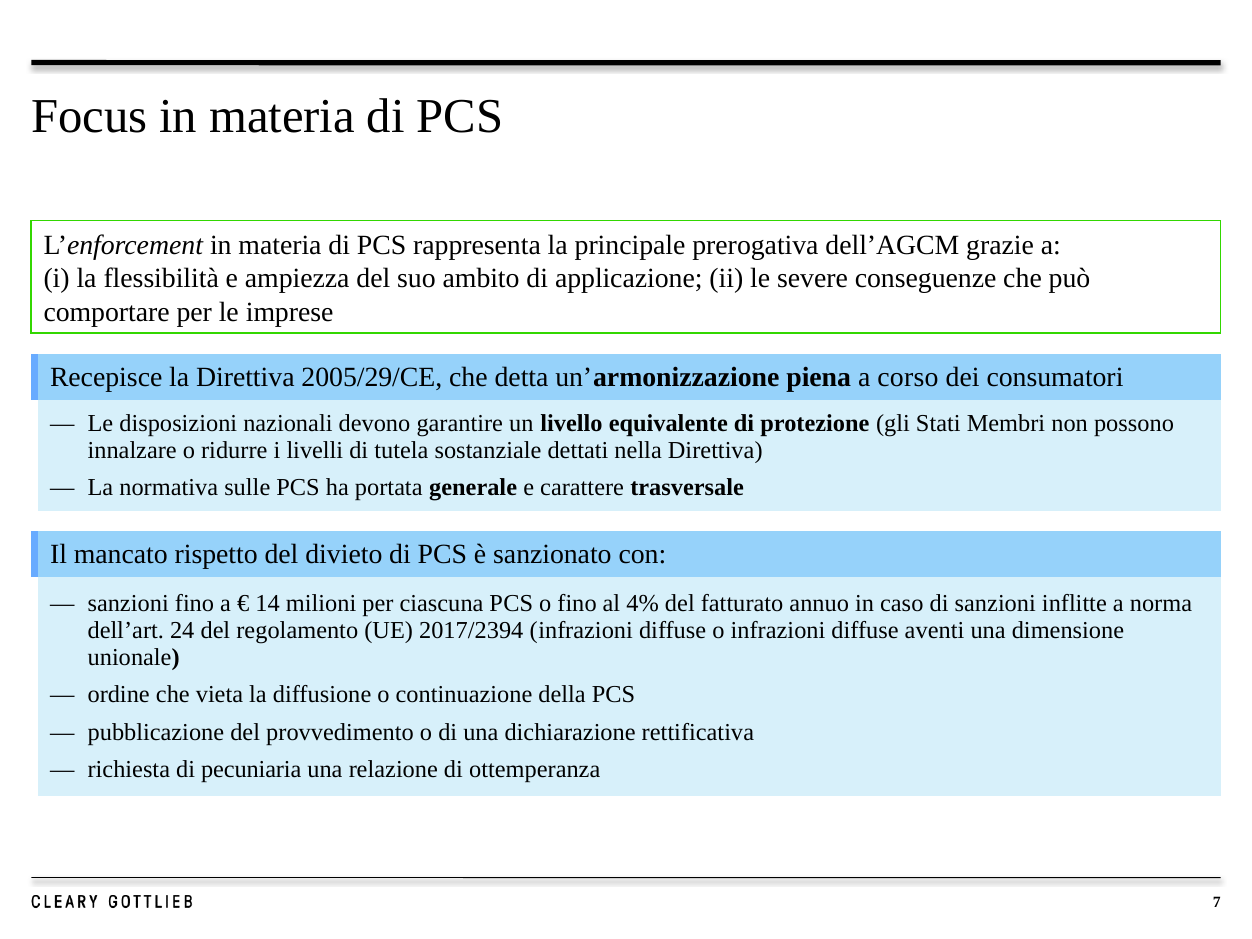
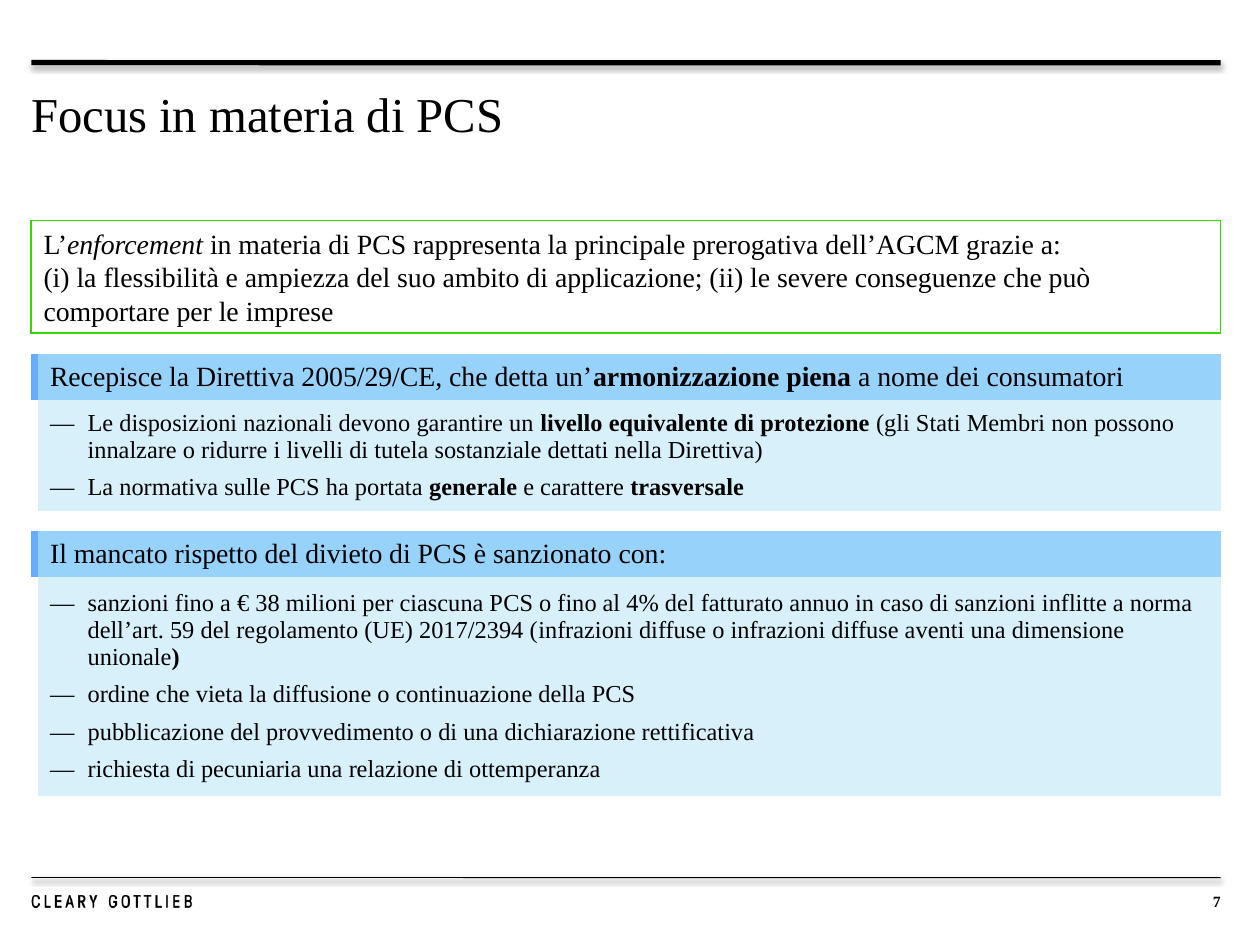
corso: corso -> nome (908, 377)
14: 14 -> 38 (268, 604)
24: 24 -> 59 (182, 630)
